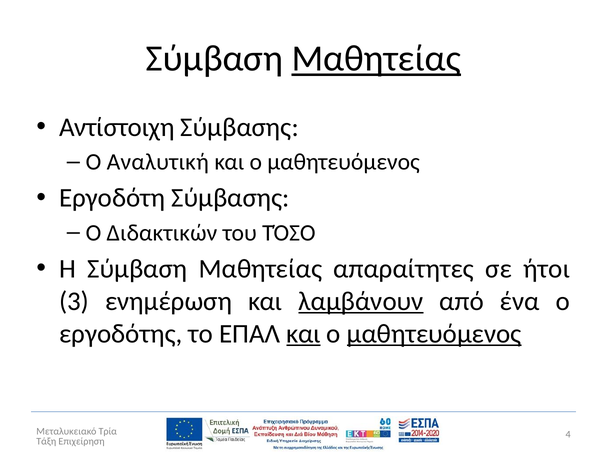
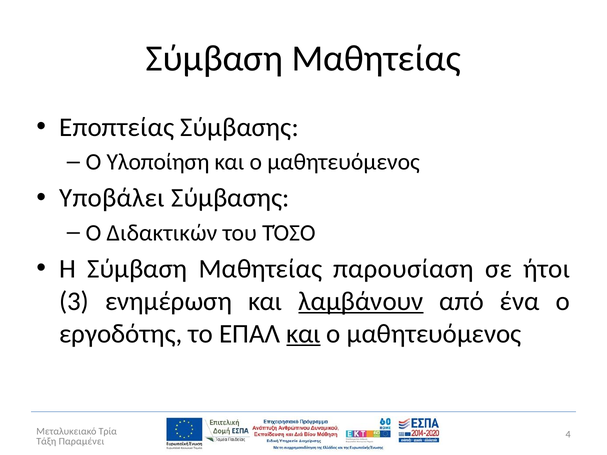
Μαθητείας underline: present -> none (376, 59)
Αντίστοιχη: Αντίστοιχη -> Εποπτείας (117, 127)
Αναλυτική: Αναλυτική -> Υλοποίηση (158, 162)
Εργοδότη: Εργοδότη -> Υποβάλει (112, 198)
απαραίτητες: απαραίτητες -> παρουσίαση (404, 269)
μαθητευόμενος underline: present -> none (434, 334)
Επιχείρηση: Επιχείρηση -> Παραμένει (82, 442)
